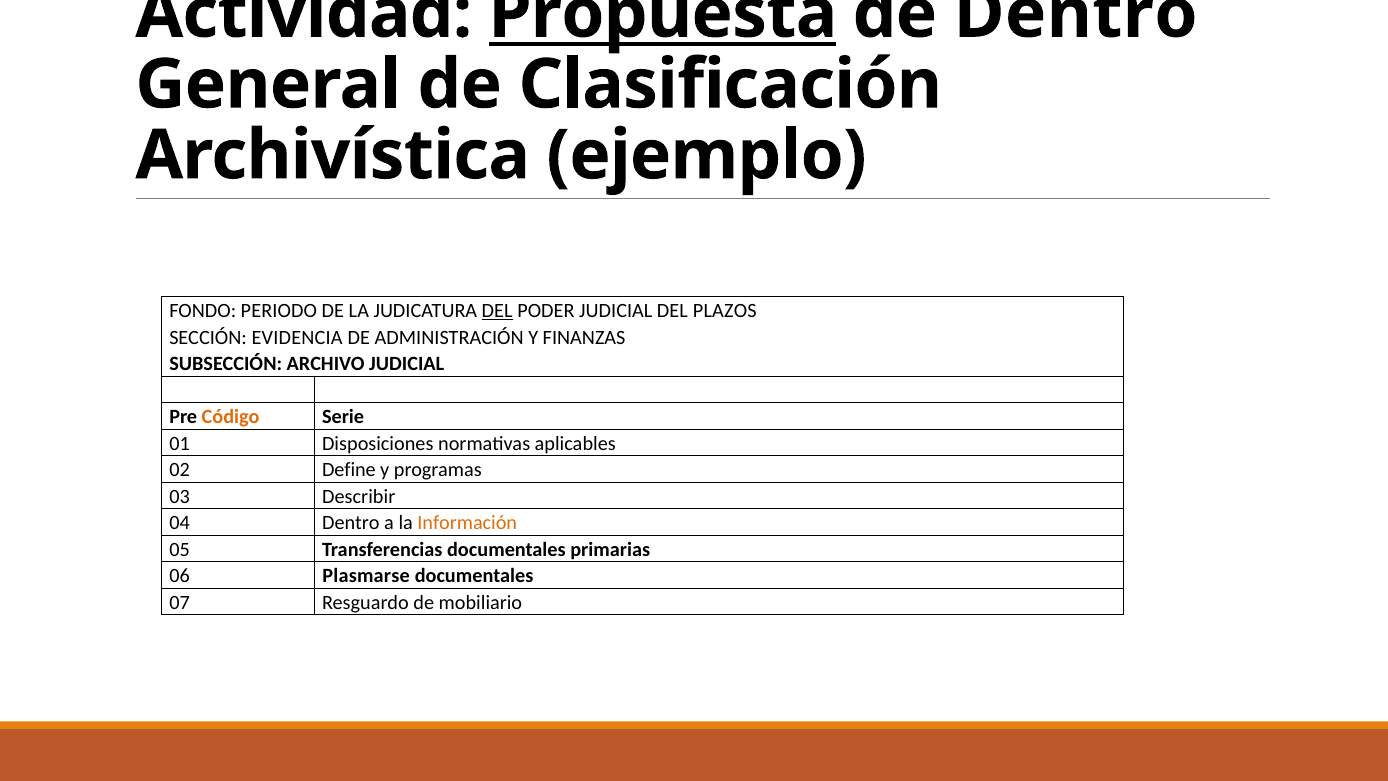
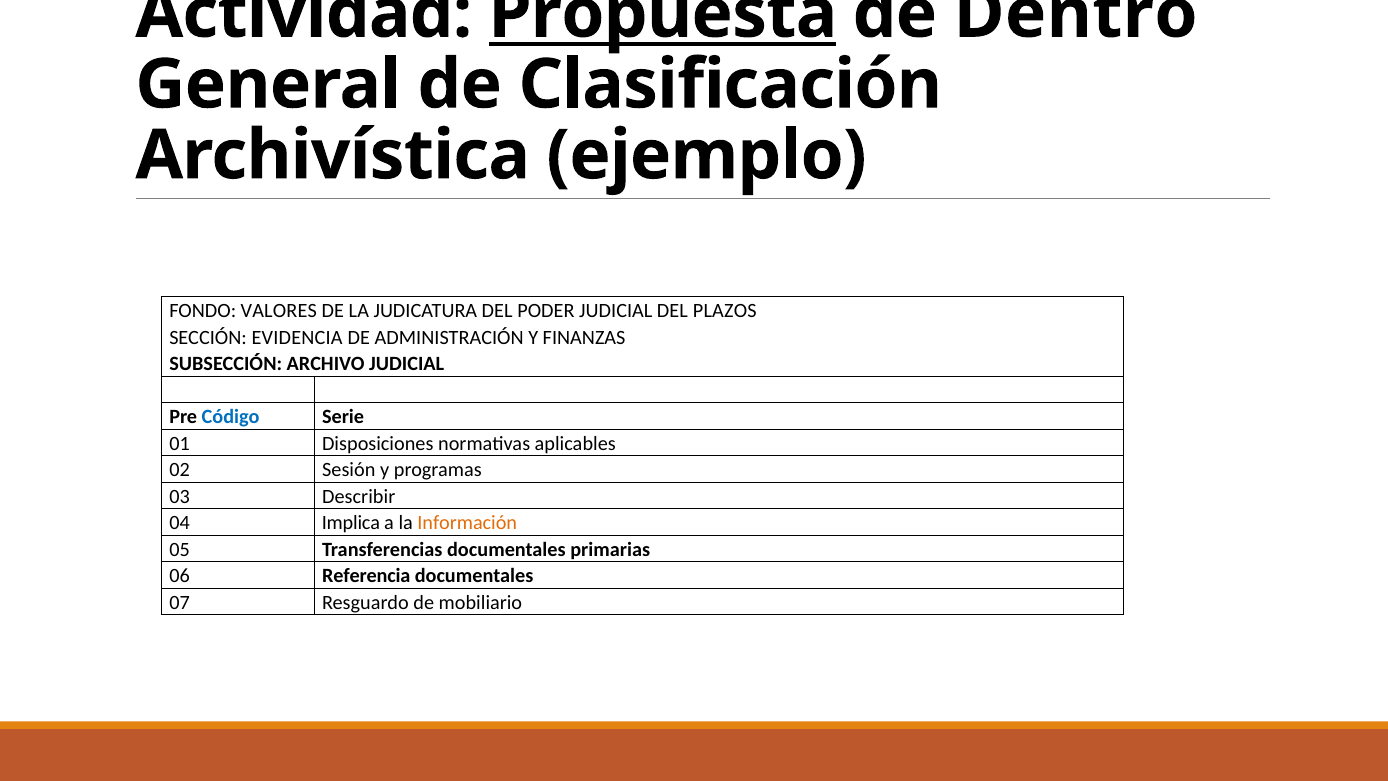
PERIODO: PERIODO -> VALORES (279, 311)
DEL underline: present -> none (497, 311)
Código colour: orange -> blue (231, 417)
Define: Define -> Sesión (349, 470)
04 Dentro: Dentro -> Implica (351, 523)
Plasmarse: Plasmarse -> Referencia (366, 576)
